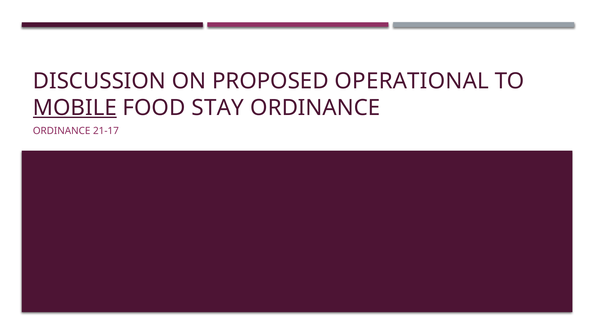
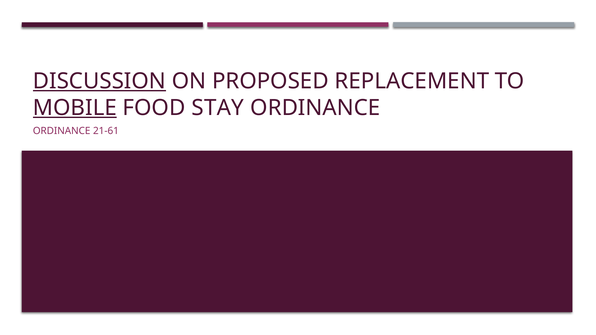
DISCUSSION underline: none -> present (99, 81)
OPERATIONAL: OPERATIONAL -> REPLACEMENT (412, 81)
21-17: 21-17 -> 21-61 (106, 131)
